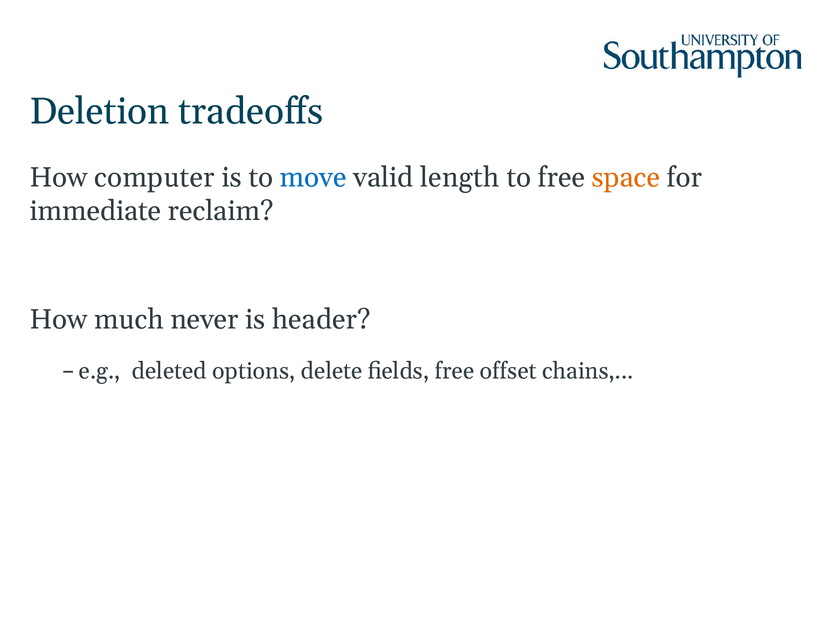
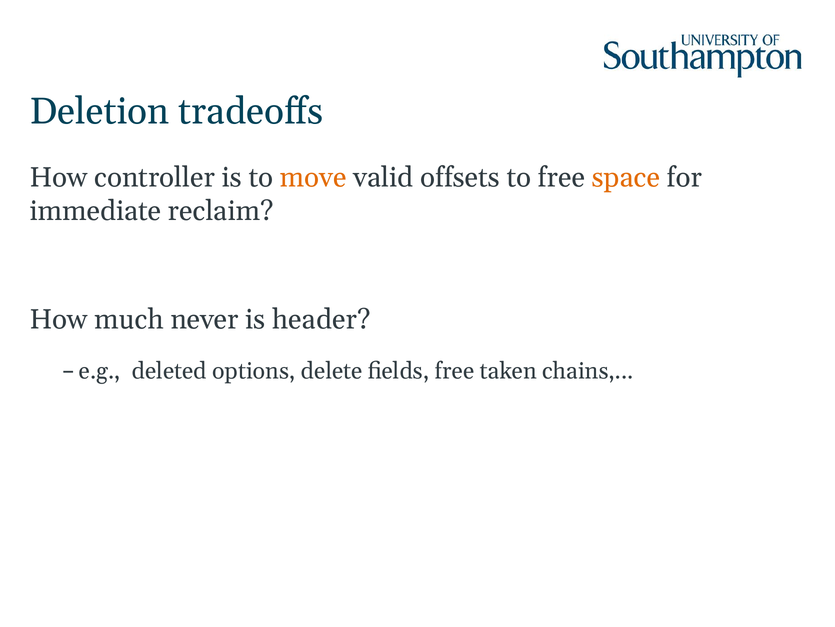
computer: computer -> controller (155, 177)
move colour: blue -> orange (313, 177)
length: length -> offsets (460, 177)
offset: offset -> taken (508, 370)
